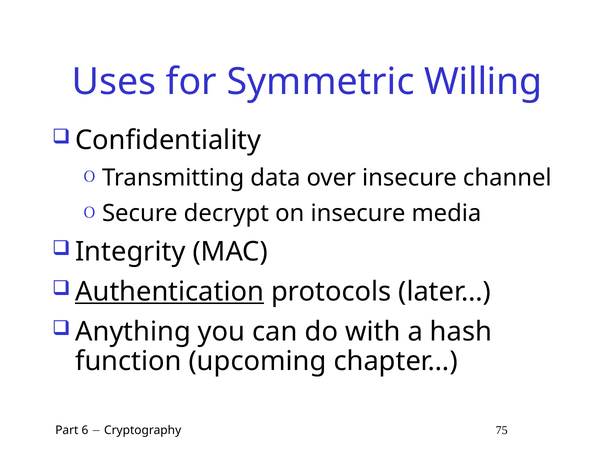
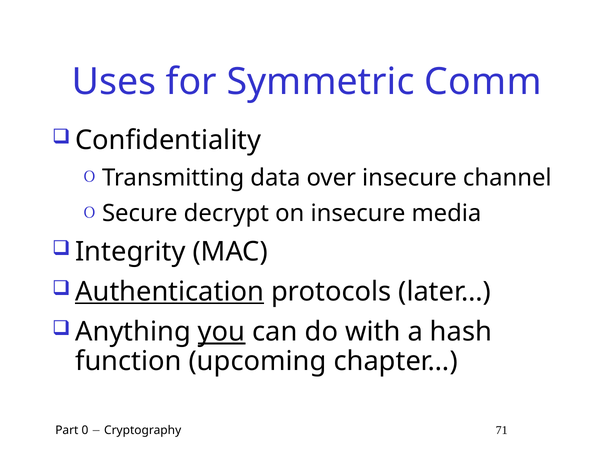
Willing: Willing -> Comm (483, 82)
you underline: none -> present (222, 332)
6: 6 -> 0 (85, 431)
75: 75 -> 71 (502, 431)
